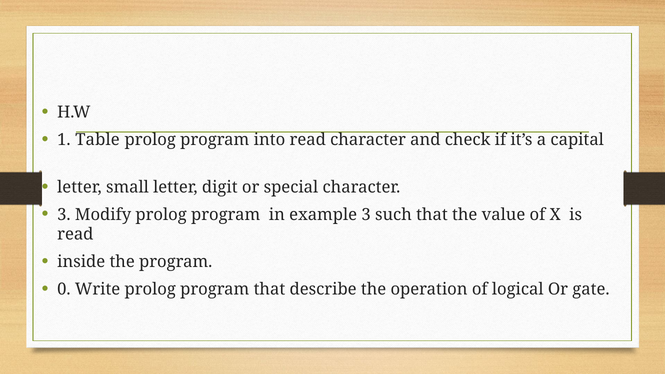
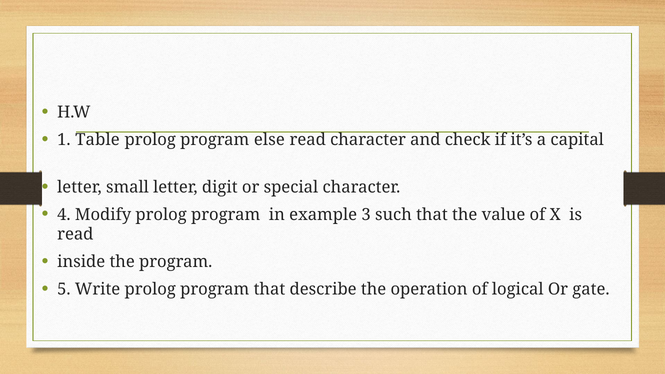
into: into -> else (269, 140)
3: 3 -> 4 (64, 215)
0: 0 -> 5 (64, 289)
